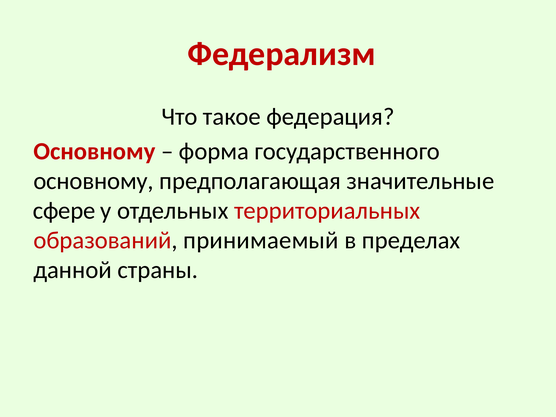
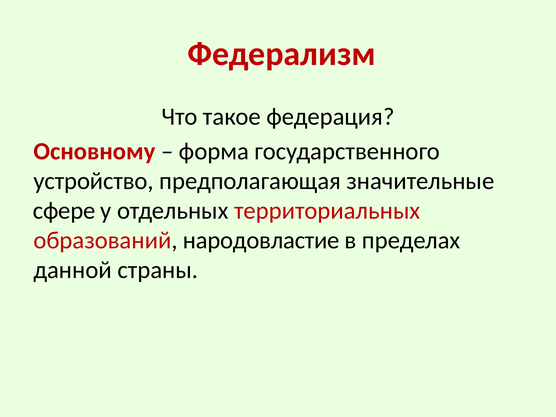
основному: основному -> устройство (94, 181)
принимаемый: принимаемый -> народовластие (261, 240)
